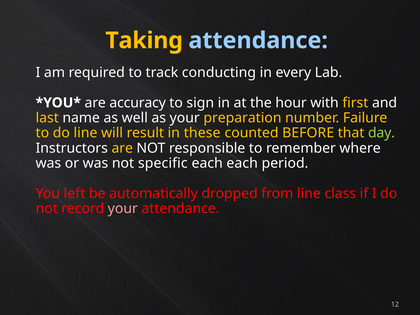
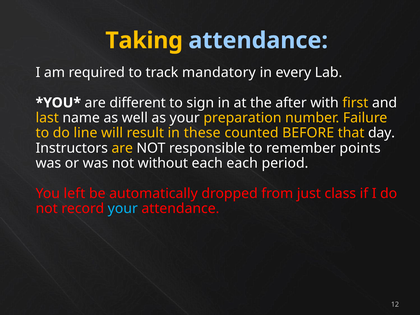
conducting: conducting -> mandatory (219, 73)
accuracy: accuracy -> different (138, 103)
hour: hour -> after (291, 103)
day colour: light green -> white (381, 133)
where: where -> points (360, 148)
specific: specific -> without (163, 163)
from line: line -> just (309, 193)
your colour: pink -> light blue (123, 209)
